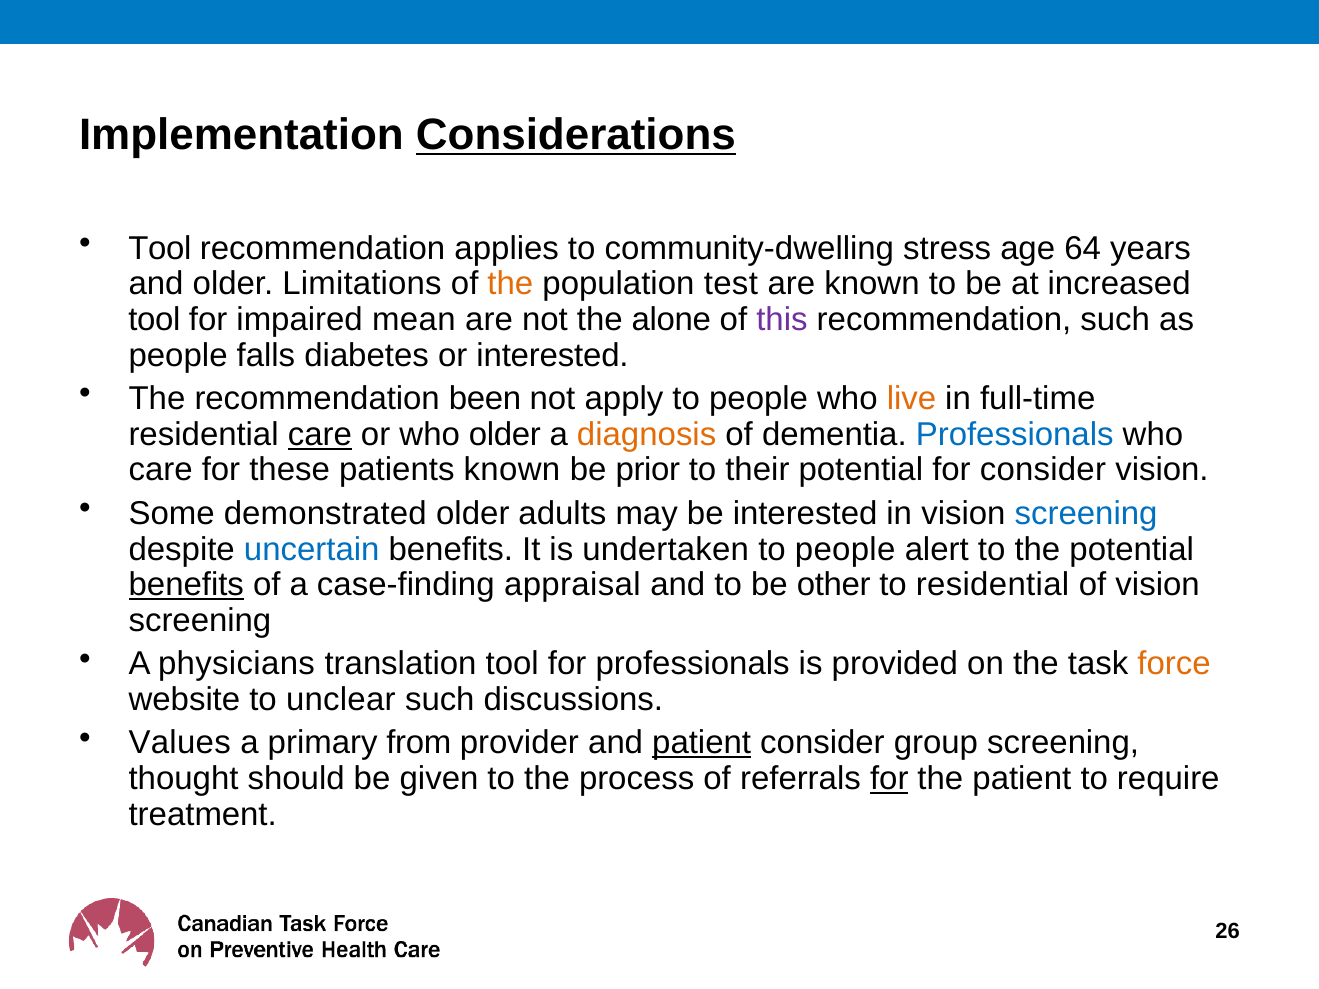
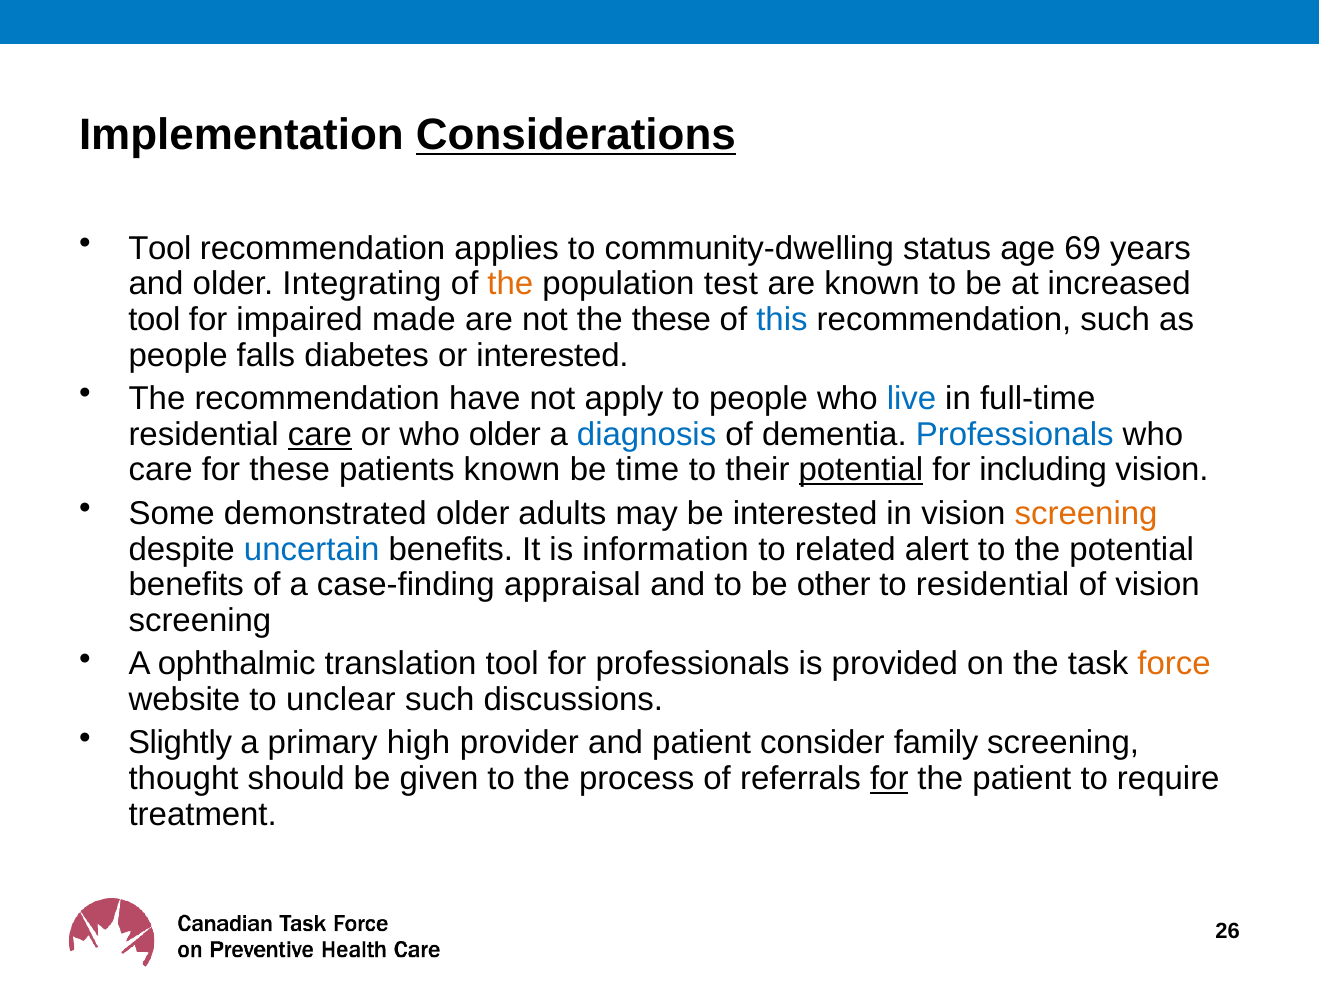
stress: stress -> status (947, 249)
64: 64 -> 69 (1083, 249)
Limitations: Limitations -> Integrating (362, 284)
mean: mean -> made (414, 320)
the alone: alone -> these (671, 320)
this colour: purple -> blue (782, 320)
been: been -> have (485, 399)
live colour: orange -> blue (911, 399)
diagnosis colour: orange -> blue (647, 435)
prior: prior -> time (648, 470)
potential underline: none -> present (861, 470)
for consider: consider -> including (1043, 470)
screening colour: blue -> orange (1086, 514)
undertaken: undertaken -> information (666, 549)
people: people -> related (845, 549)
benefits underline: present -> none (186, 585)
physicians: physicians -> ophthalmic (237, 664)
Values: Values -> Slightly (180, 743)
from: from -> high (419, 743)
patient underline: present -> none (702, 743)
group: group -> family (936, 743)
